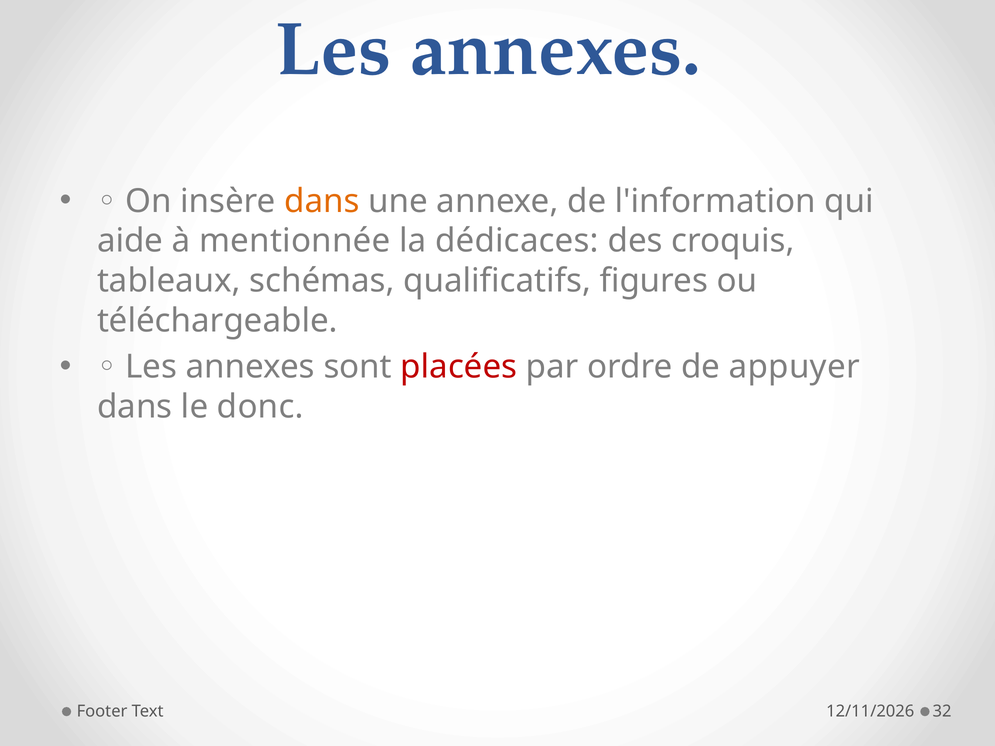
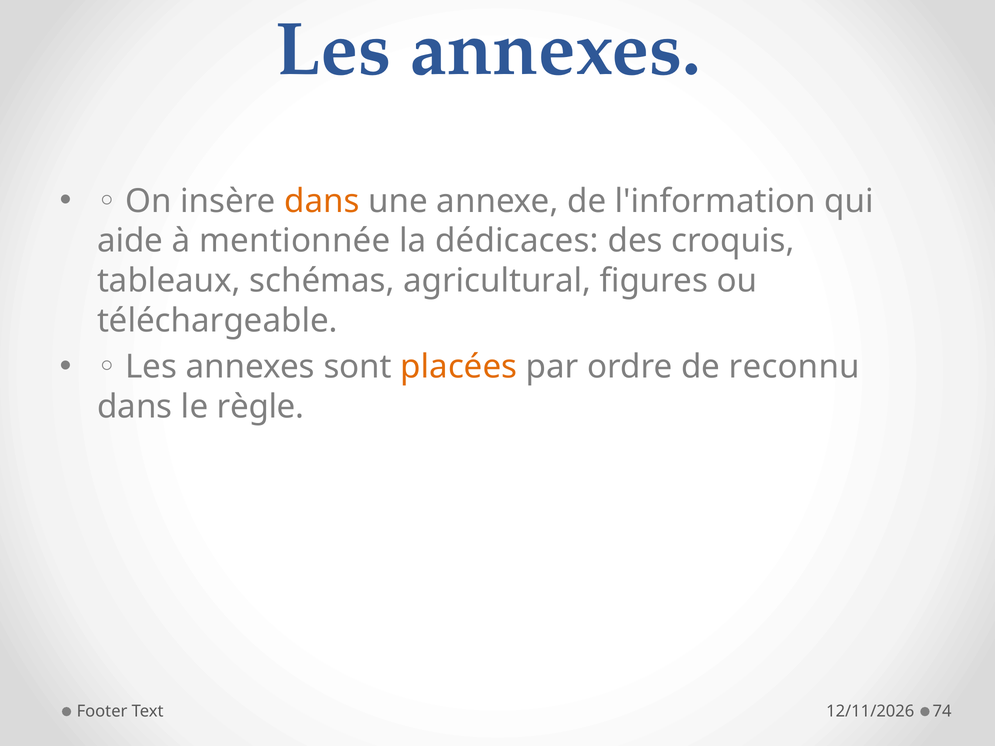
qualificatifs: qualificatifs -> agricultural (497, 281)
placées colour: red -> orange (459, 367)
appuyer: appuyer -> reconnu (794, 367)
donc: donc -> règle (261, 407)
32: 32 -> 74 (942, 711)
